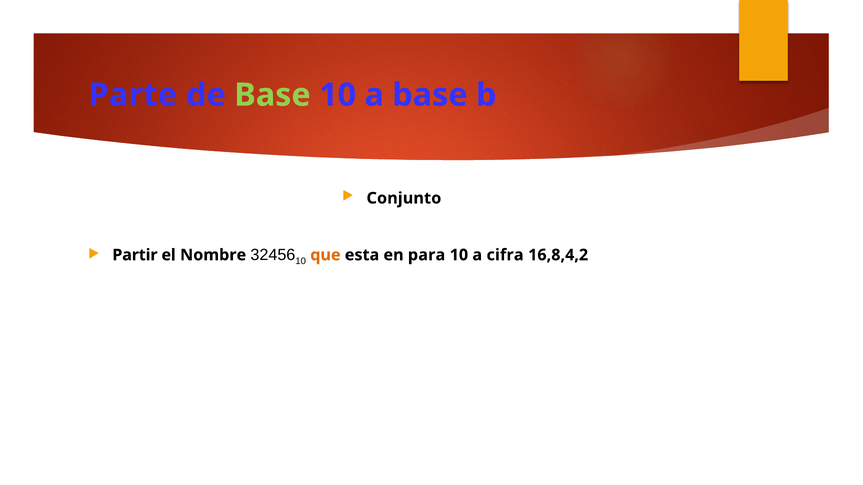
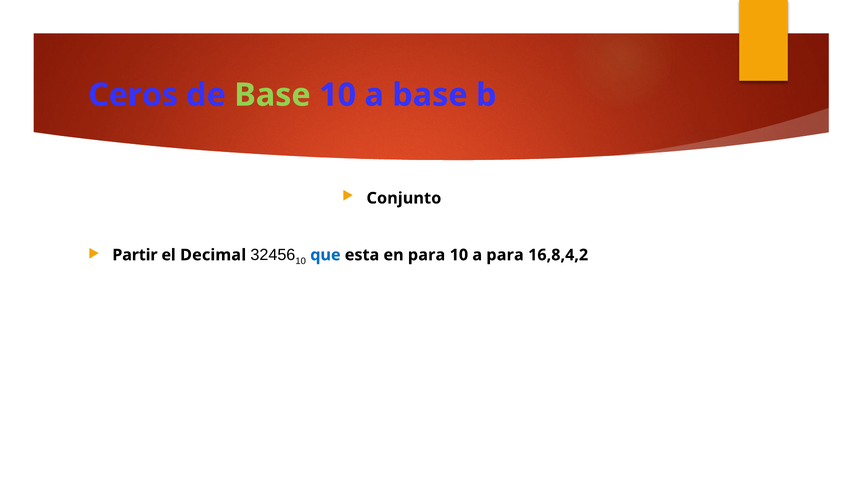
Parte: Parte -> Ceros (133, 95)
Nombre: Nombre -> Decimal (213, 255)
que colour: orange -> blue (325, 255)
a cifra: cifra -> para (505, 255)
